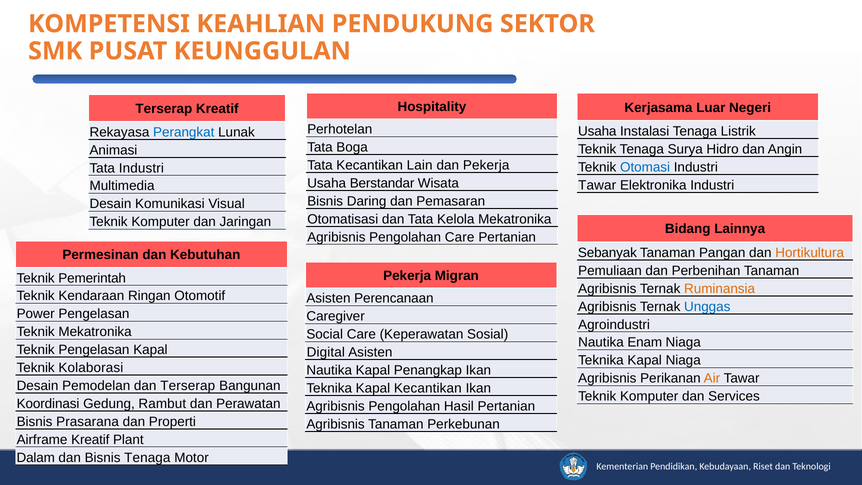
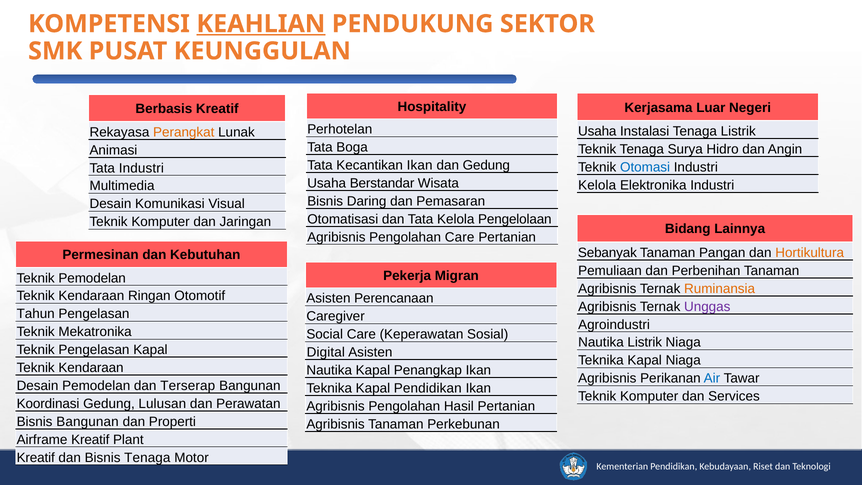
KEAHLIAN underline: none -> present (261, 24)
Terserap: Terserap -> Berbasis (164, 109)
Perangkat colour: blue -> orange (184, 132)
Kecantikan Lain: Lain -> Ikan (420, 165)
dan Pekerja: Pekerja -> Gedung (486, 165)
Tawar: Tawar -> Kelola (597, 185)
Kelola Mekatronika: Mekatronika -> Pengelolaan (515, 219)
Teknik Pemerintah: Pemerintah -> Pemodelan (92, 278)
Unggas colour: blue -> purple (707, 307)
Power: Power -> Tahun (36, 314)
Nautika Enam: Enam -> Listrik (645, 342)
Kolaborasi: Kolaborasi -> Kendaraan (91, 368)
Air colour: orange -> blue (712, 378)
Kapal Kecantikan: Kecantikan -> Pendidikan (428, 388)
Rambut: Rambut -> Lulusan (162, 404)
Bisnis Prasarana: Prasarana -> Bangunan (88, 422)
Dalam: Dalam -> Kreatif (36, 457)
